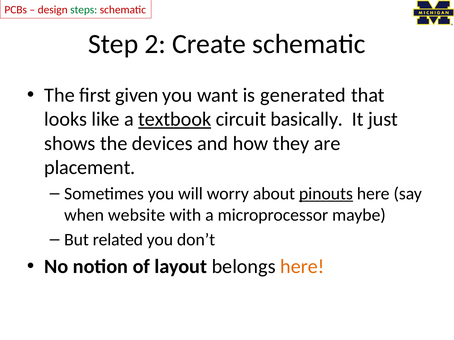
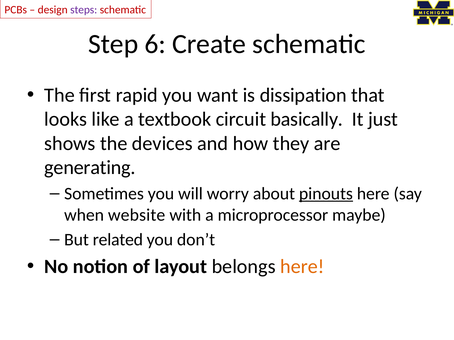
steps colour: green -> purple (84, 10)
2: 2 -> 6 (155, 44)
given: given -> rapid (137, 95)
generated: generated -> dissipation (303, 95)
textbook underline: present -> none (175, 119)
placement: placement -> generating (90, 168)
